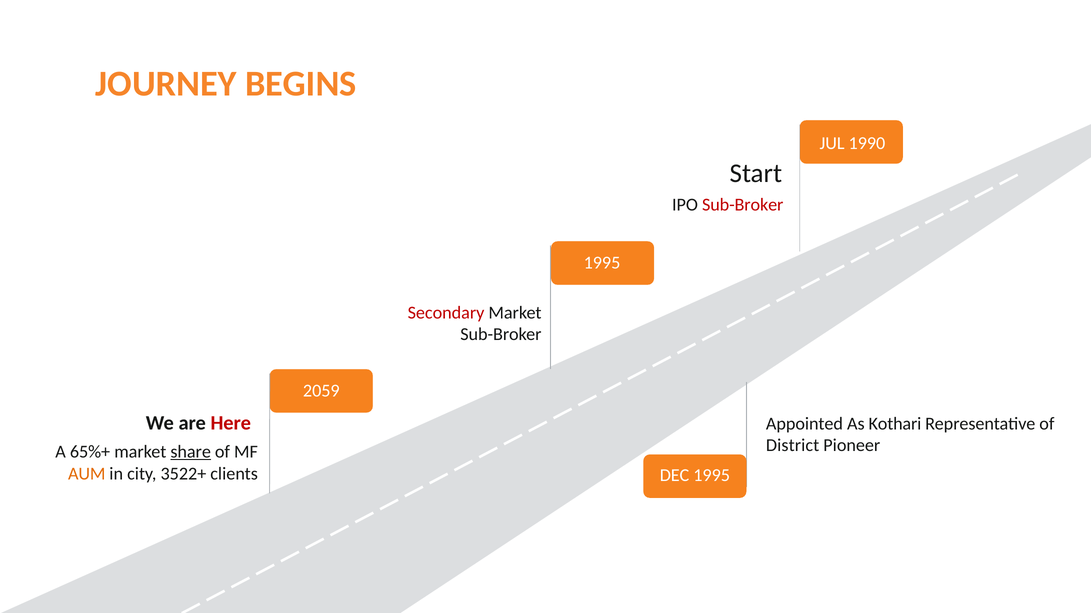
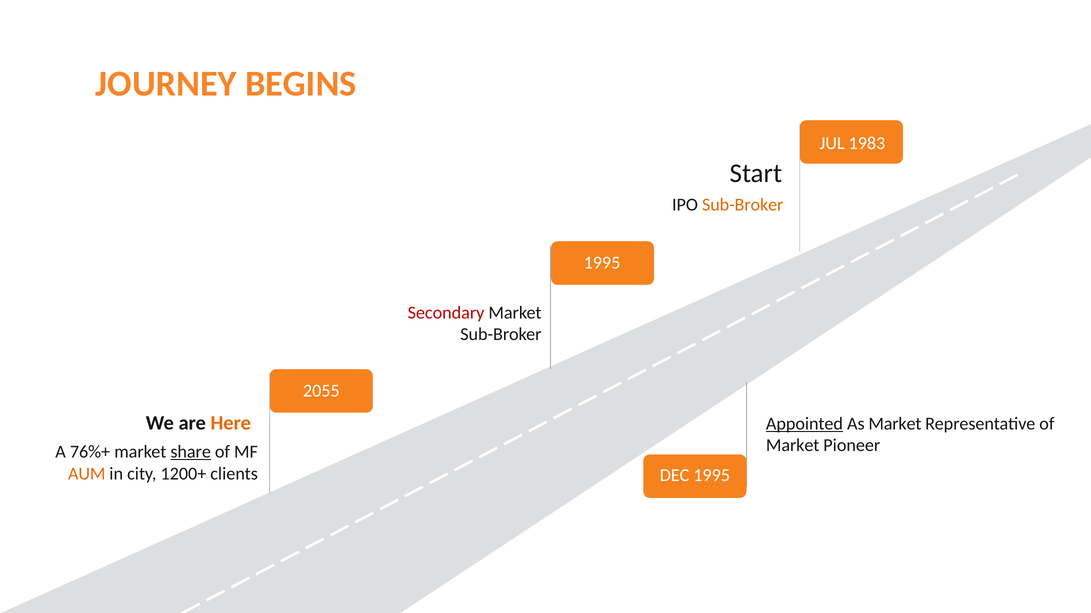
1990: 1990 -> 1983 (867, 143)
Sub-Broker colour: red -> orange (743, 205)
2059: 2059 -> 2055 (321, 391)
Here colour: red -> orange (231, 424)
Appointed underline: none -> present (804, 424)
As Kothari: Kothari -> Market (895, 424)
District: District -> Market (793, 446)
65%+: 65%+ -> 76%+ (90, 452)
3522+: 3522+ -> 1200+ (183, 474)
